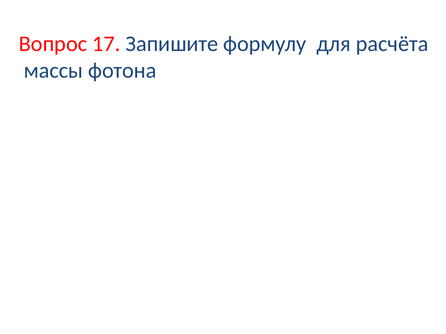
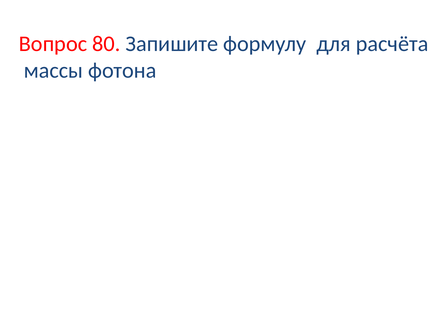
17: 17 -> 80 (106, 44)
